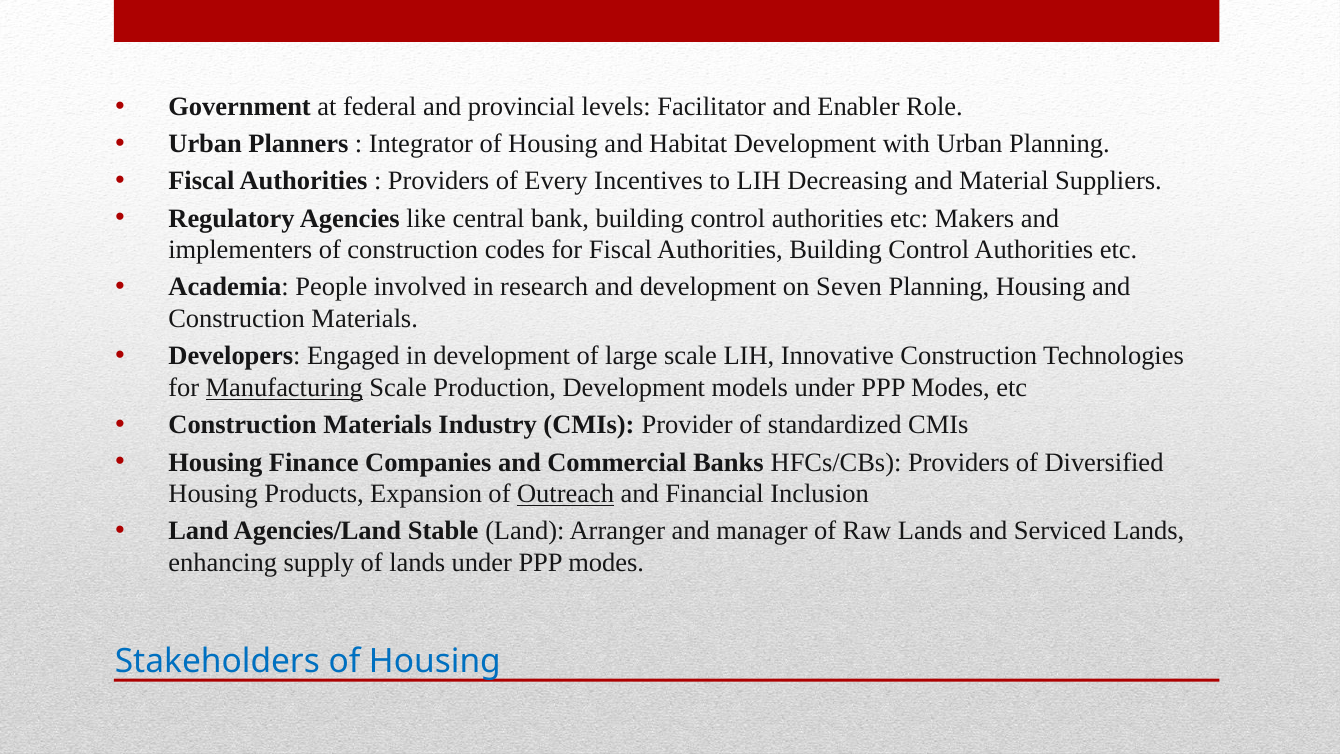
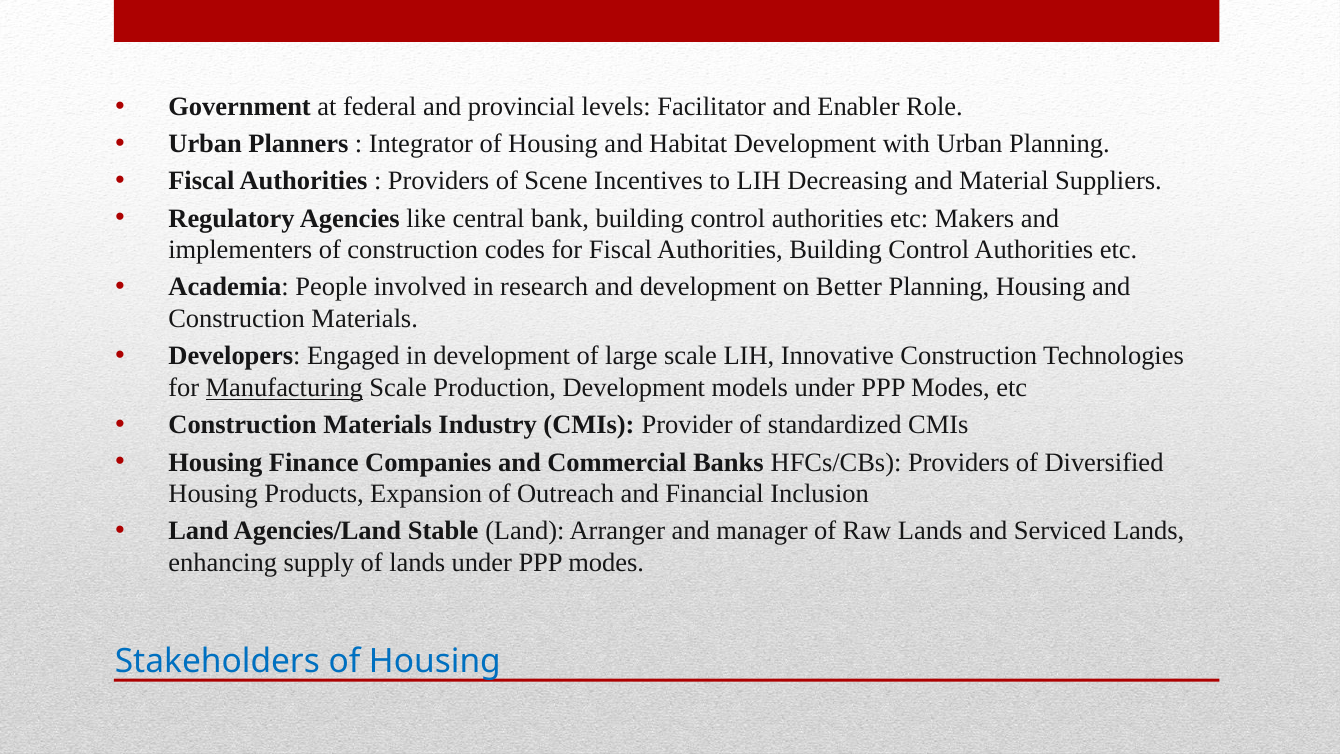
Every: Every -> Scene (556, 181)
Seven: Seven -> Better (849, 287)
Outreach underline: present -> none (566, 494)
